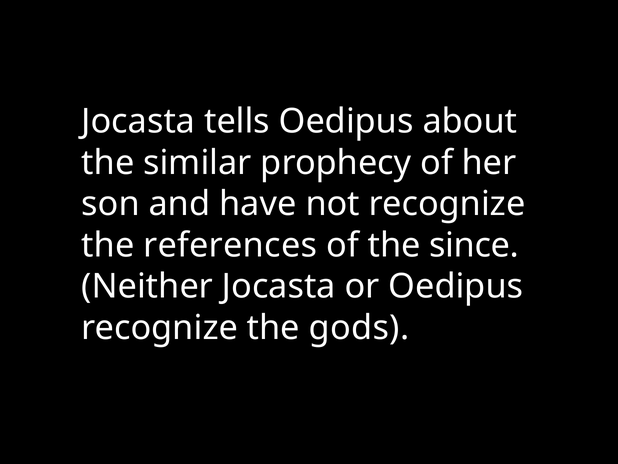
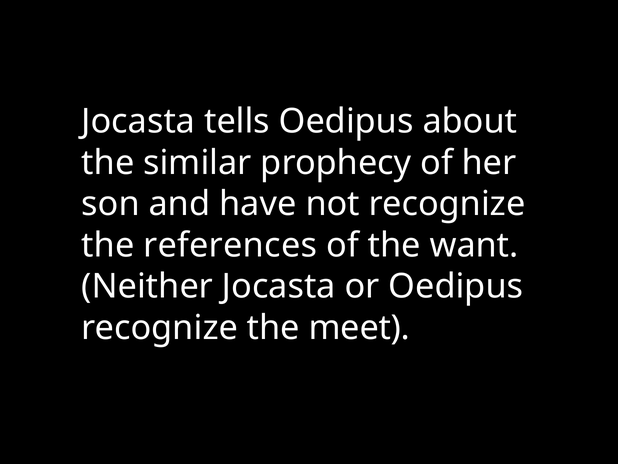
since: since -> want (474, 245)
gods: gods -> meet (359, 327)
